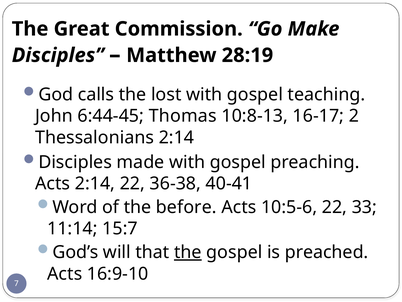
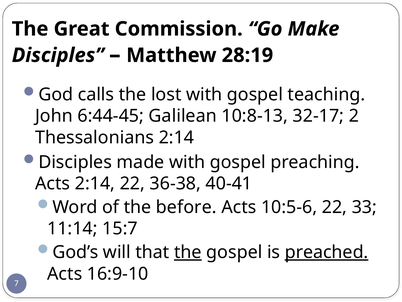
Thomas: Thomas -> Galilean (183, 116)
16-17: 16-17 -> 32-17 (318, 116)
preached underline: none -> present (327, 252)
